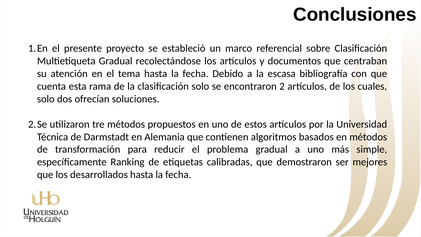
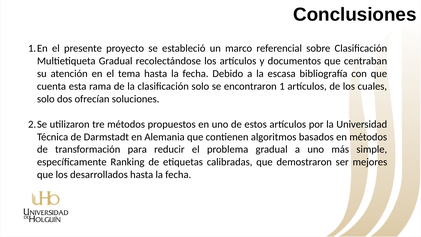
2: 2 -> 1 (282, 86)
